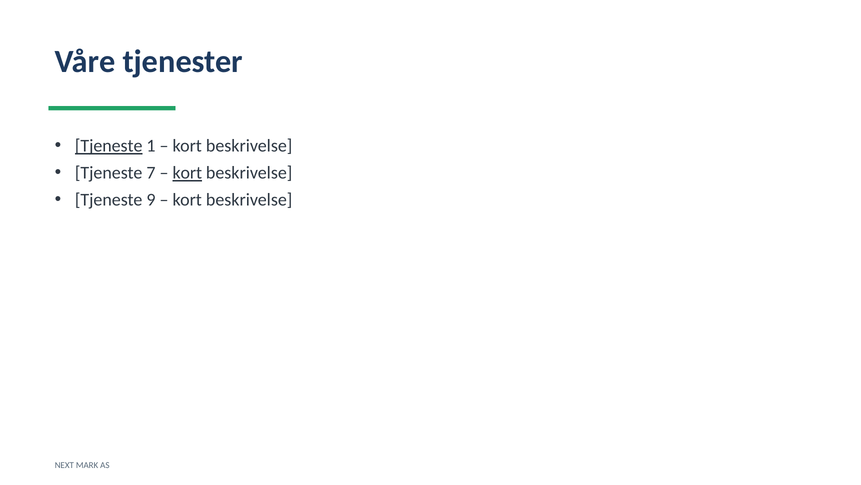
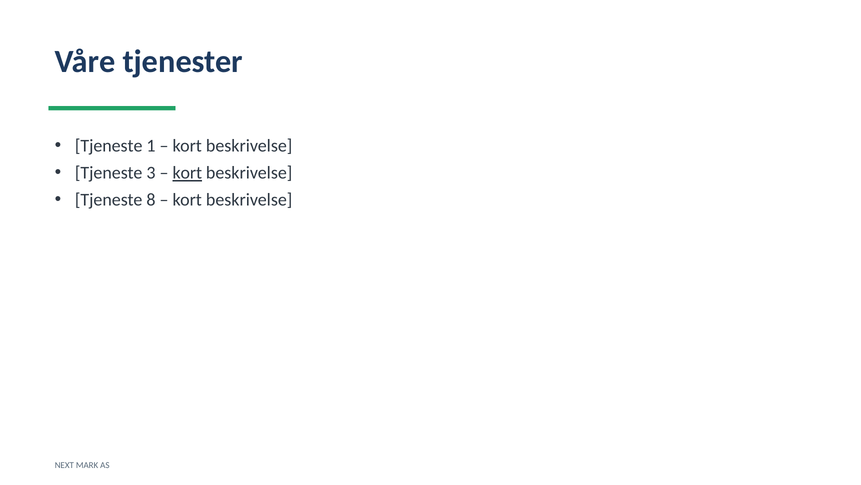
Tjeneste underline: present -> none (109, 146)
7: 7 -> 3 (151, 173)
9: 9 -> 8 (151, 200)
